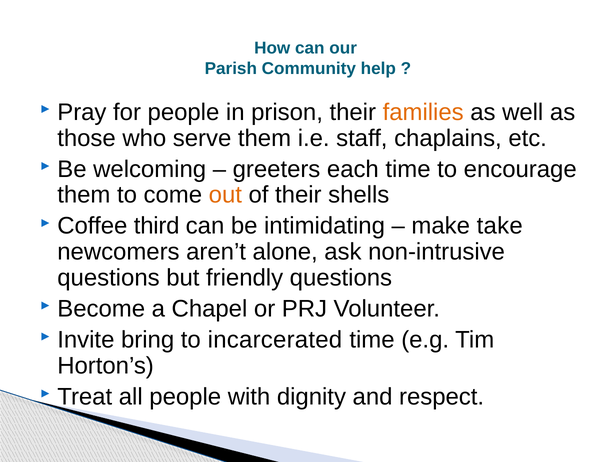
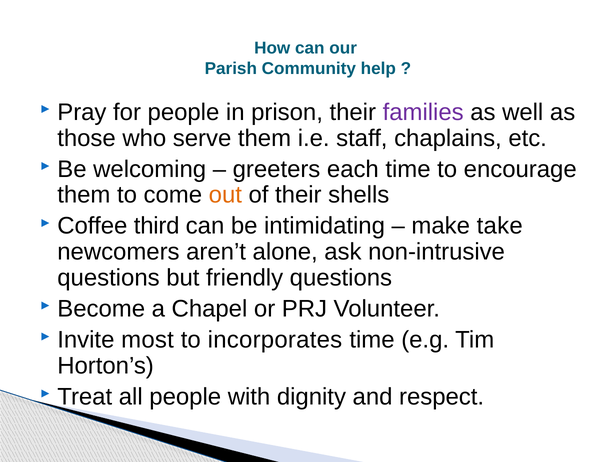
families colour: orange -> purple (423, 112)
bring: bring -> most (147, 340)
incarcerated: incarcerated -> incorporates (275, 340)
